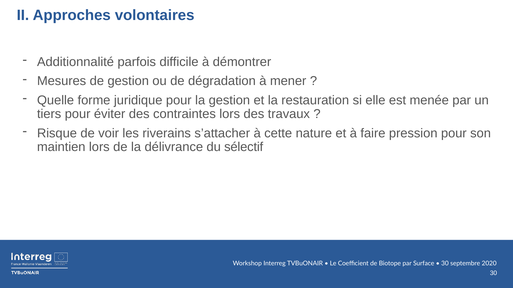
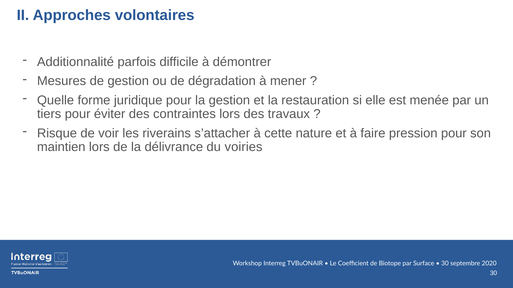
sélectif: sélectif -> voiries (244, 147)
